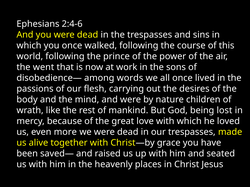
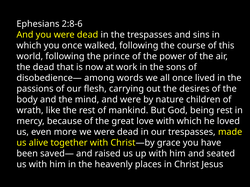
2:4-6: 2:4-6 -> 2:8-6 (72, 24)
the went: went -> dead (44, 67)
being lost: lost -> rest (225, 111)
